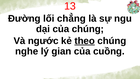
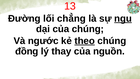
ngu underline: none -> present (123, 18)
nghe: nghe -> đồng (27, 51)
gian: gian -> thay (61, 51)
cuồng: cuồng -> nguồn (109, 51)
